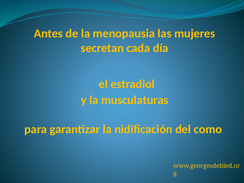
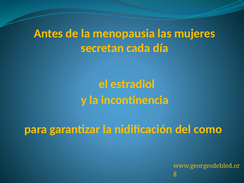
musculaturas: musculaturas -> incontinencia (135, 100)
